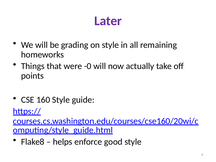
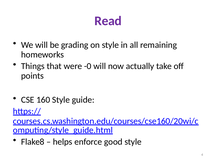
Later: Later -> Read (108, 21)
